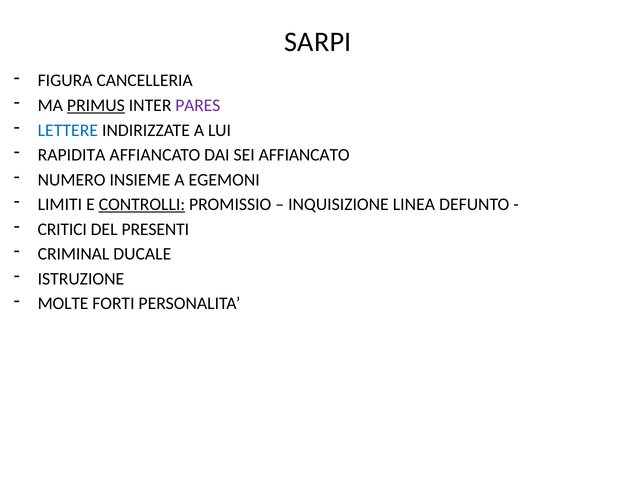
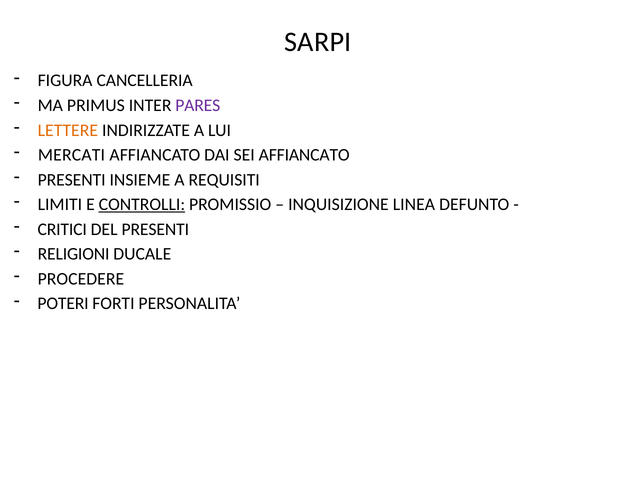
PRIMUS underline: present -> none (96, 105)
LETTERE colour: blue -> orange (68, 130)
RAPIDITA: RAPIDITA -> MERCATI (71, 155)
NUMERO: NUMERO -> PRESENTI (72, 180)
EGEMONI: EGEMONI -> REQUISITI (224, 180)
CRIMINAL: CRIMINAL -> RELIGIONI (74, 254)
ISTRUZIONE: ISTRUZIONE -> PROCEDERE (81, 279)
MOLTE: MOLTE -> POTERI (63, 304)
